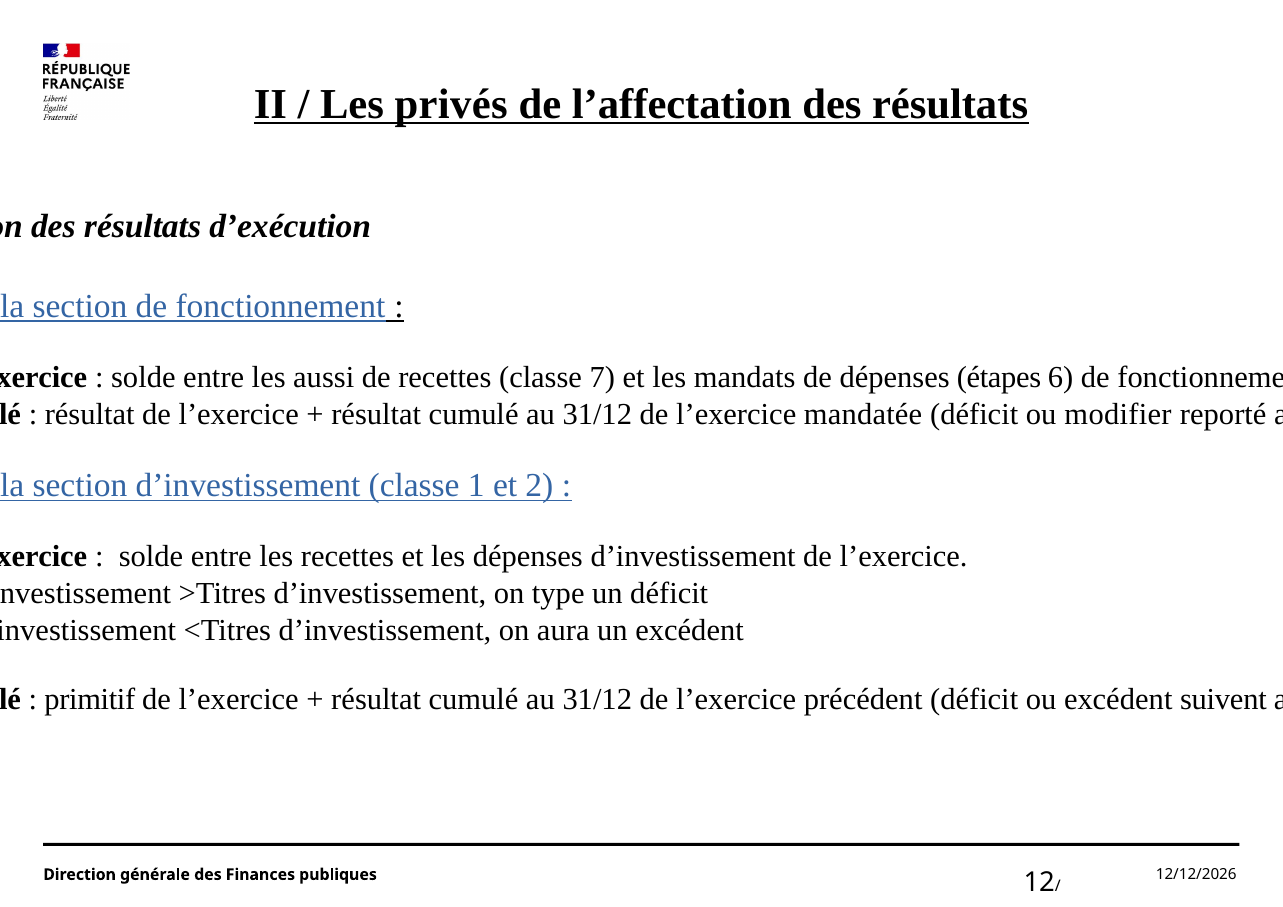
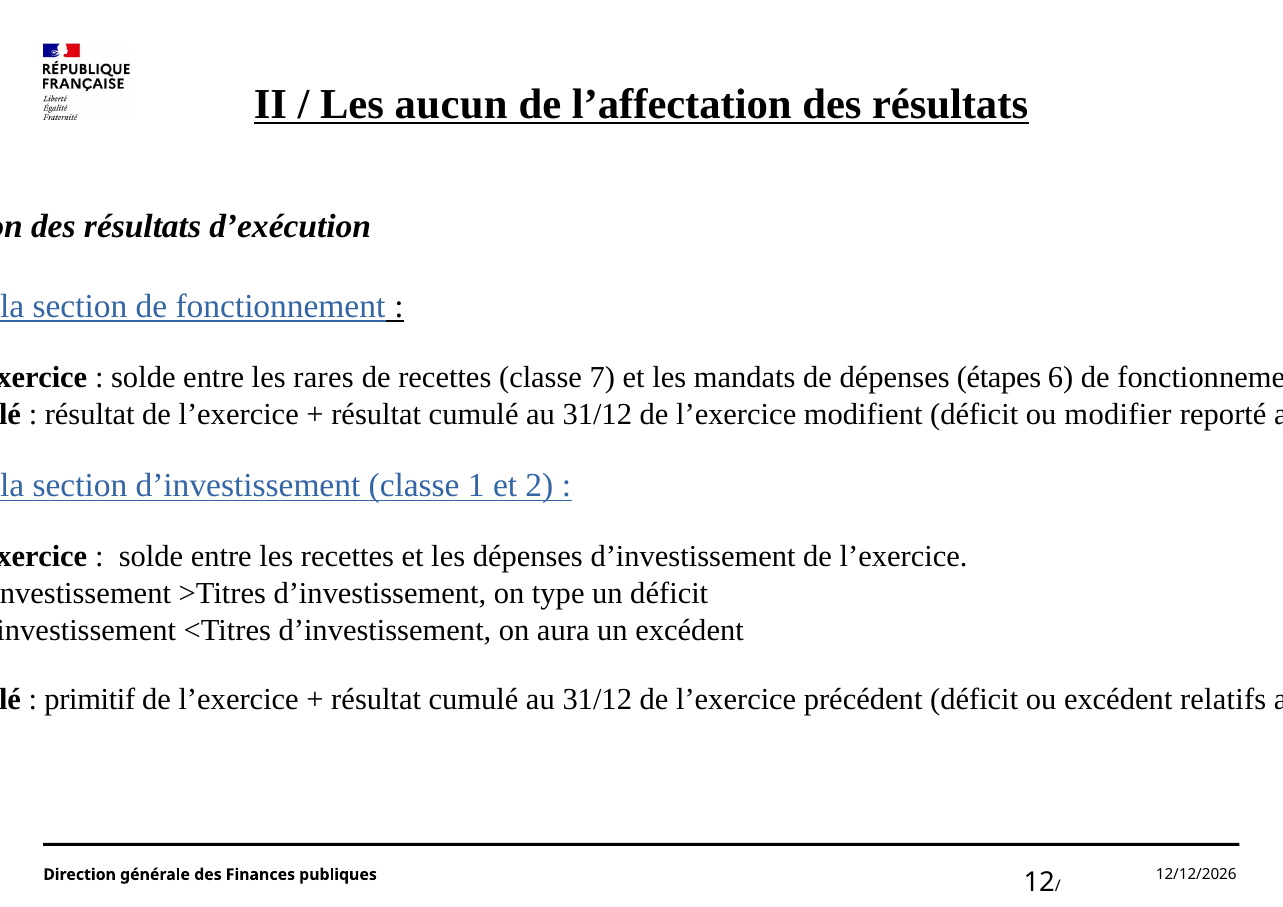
privés: privés -> aucun (451, 104)
aussi: aussi -> rares (324, 378)
mandatée: mandatée -> modifient (863, 414)
suivent: suivent -> relatifs (1223, 700)
